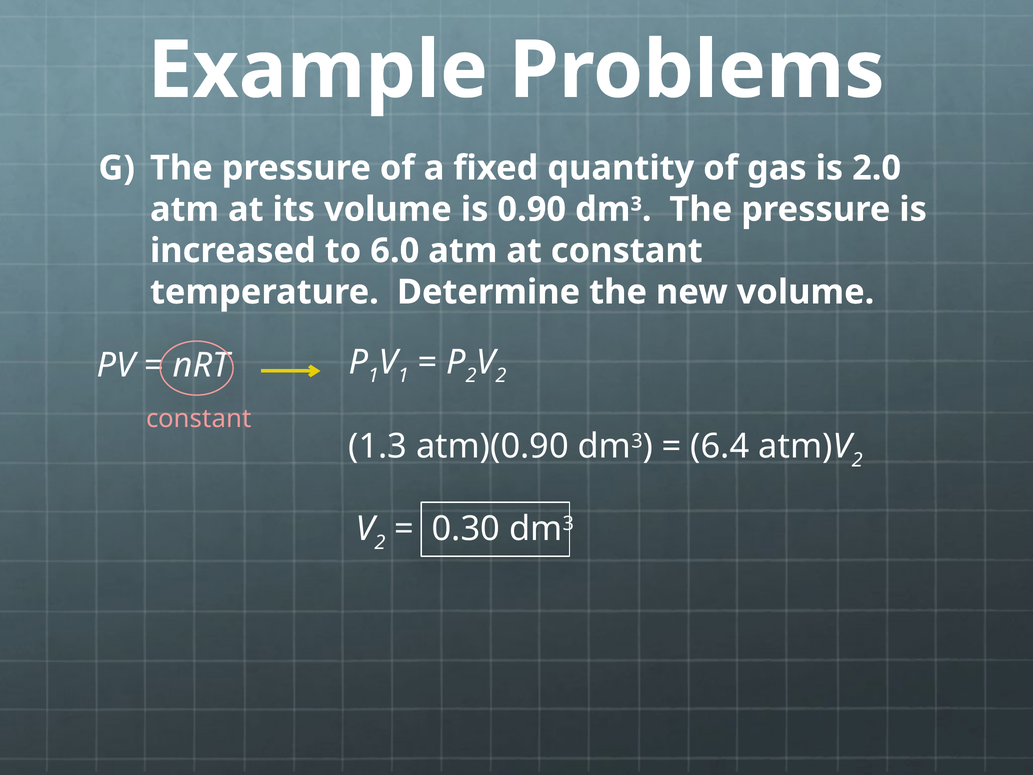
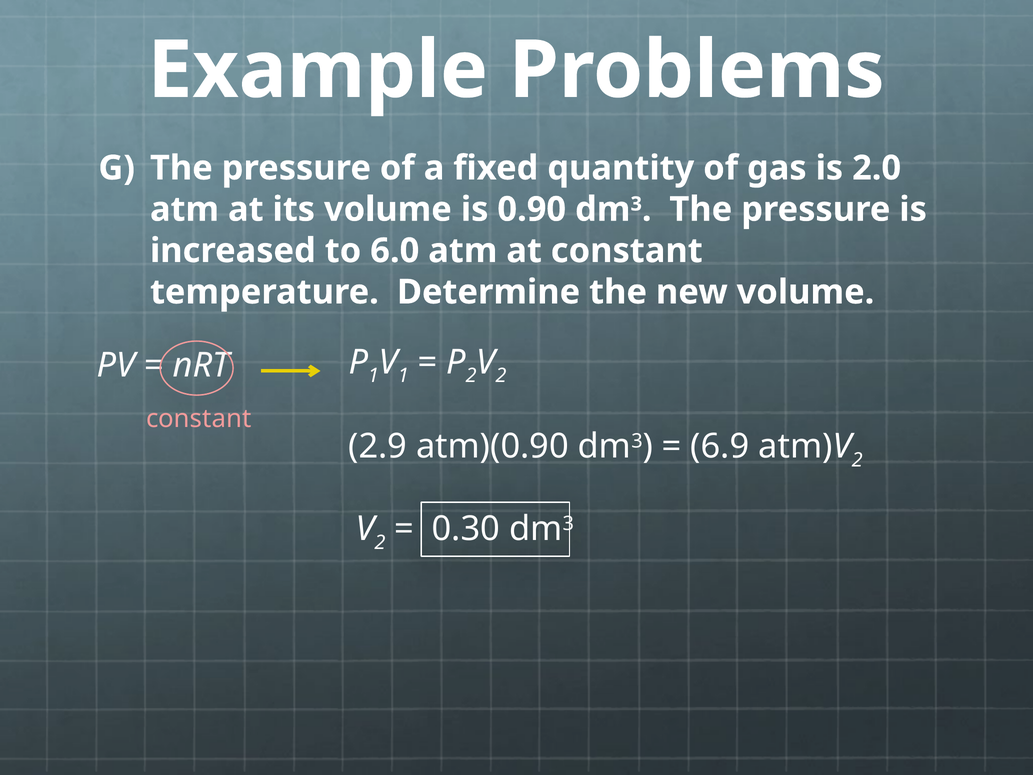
1.3: 1.3 -> 2.9 (378, 446)
6.4: 6.4 -> 6.9 (720, 446)
